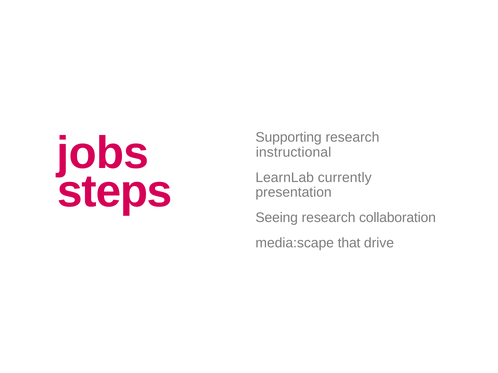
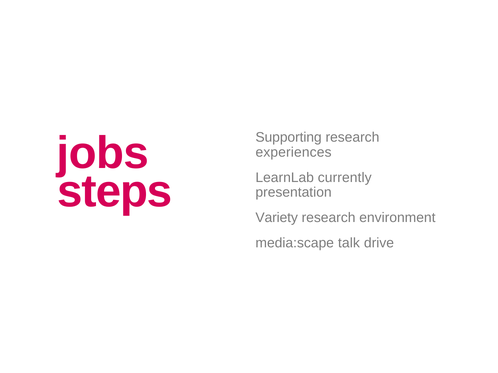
instructional: instructional -> experiences (294, 152)
Seeing: Seeing -> Variety (277, 218)
collaboration: collaboration -> environment (397, 218)
that: that -> talk (349, 243)
